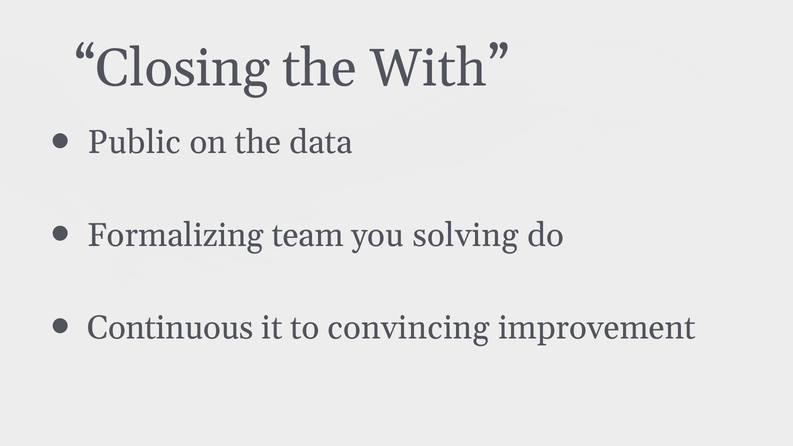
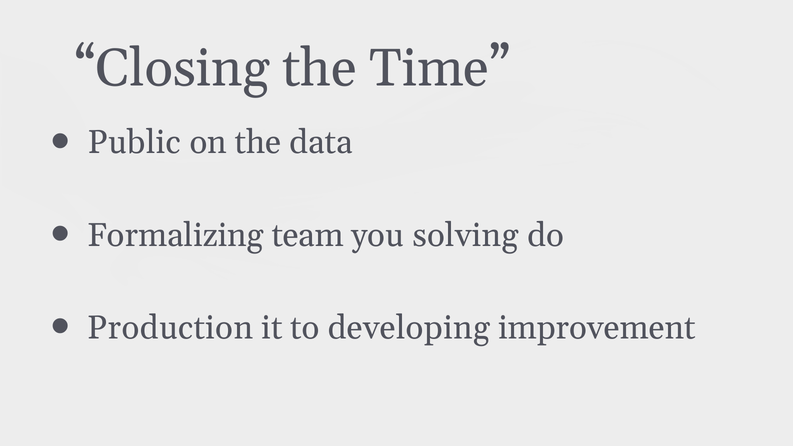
With: With -> Time (440, 68)
Continuous: Continuous -> Production (170, 328)
convincing: convincing -> developing (409, 328)
